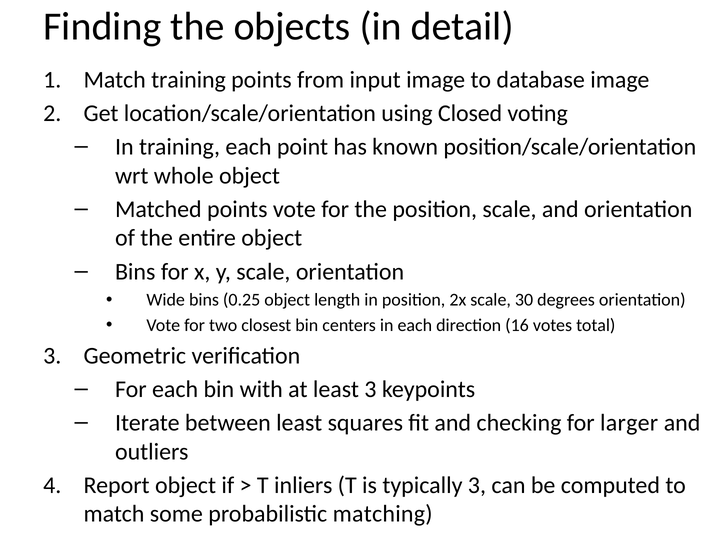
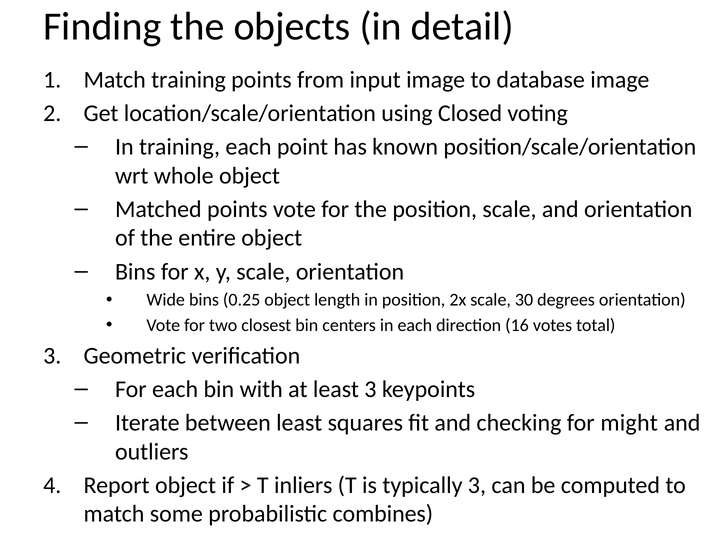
larger: larger -> might (629, 422)
matching: matching -> combines (383, 513)
